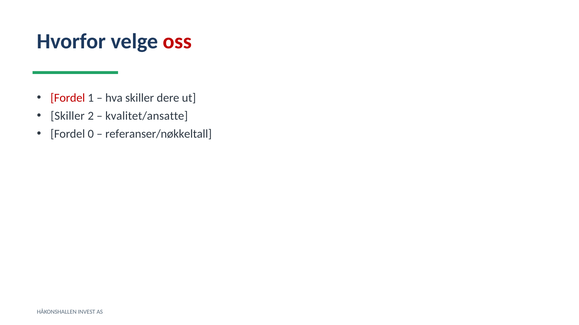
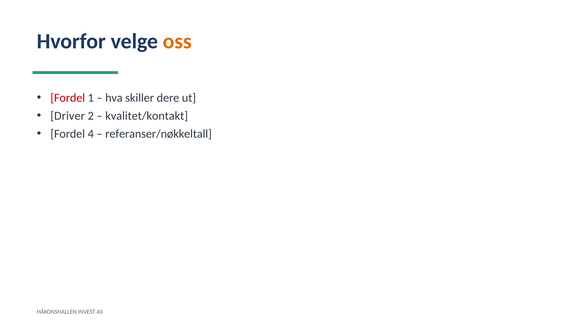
oss colour: red -> orange (177, 41)
Skiller: Skiller -> Driver (68, 116)
kvalitet/ansatte: kvalitet/ansatte -> kvalitet/kontakt (147, 116)
0: 0 -> 4 (91, 134)
